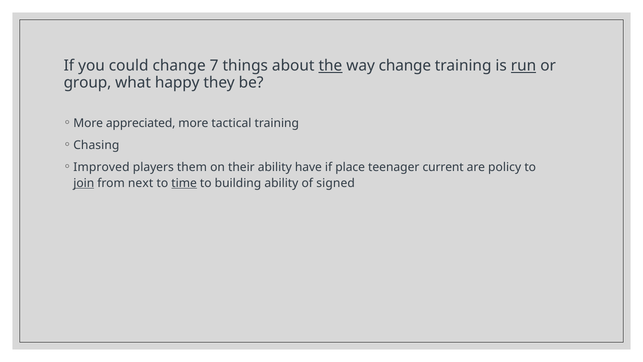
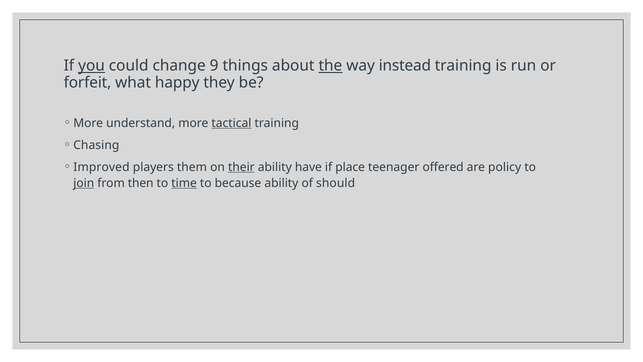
you underline: none -> present (92, 66)
7: 7 -> 9 (214, 66)
way change: change -> instead (405, 66)
run underline: present -> none (524, 66)
group: group -> forfeit (87, 82)
appreciated: appreciated -> understand (141, 123)
tactical underline: none -> present (231, 123)
their underline: none -> present (241, 167)
current: current -> offered (443, 167)
next: next -> then (141, 183)
building: building -> because (238, 183)
signed: signed -> should (336, 183)
